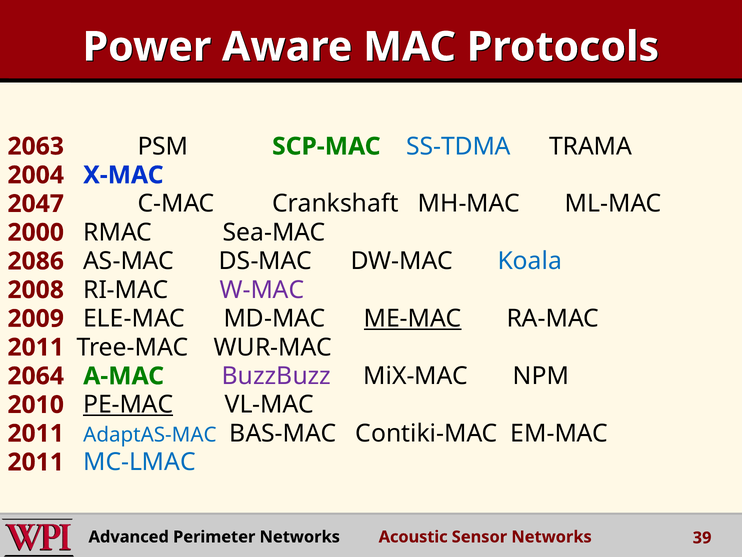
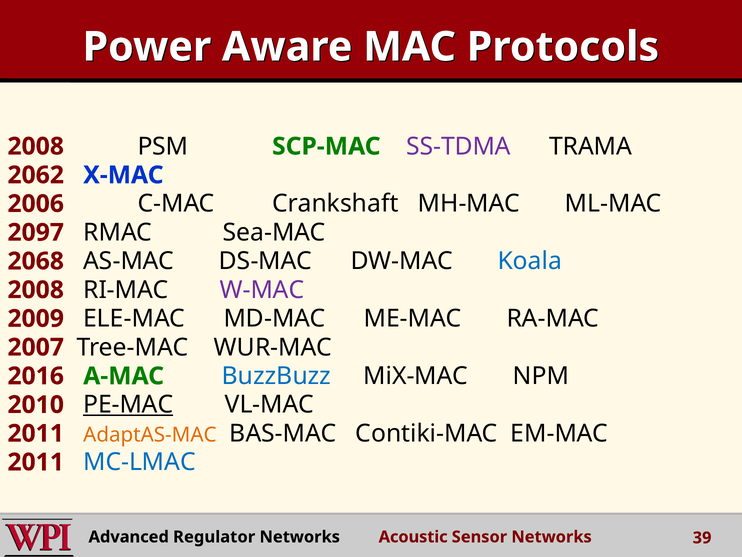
2063: 2063 -> 2008 (36, 146)
SS-TDMA colour: blue -> purple (458, 146)
2004: 2004 -> 2062 (36, 175)
2047: 2047 -> 2006 (36, 204)
2000: 2000 -> 2097 (36, 232)
2086: 2086 -> 2068 (36, 261)
ME-MAC underline: present -> none (413, 318)
2011: 2011 -> 2007 (36, 347)
2064: 2064 -> 2016 (36, 376)
BuzzBuzz colour: purple -> blue (276, 376)
AdaptAS-MAC colour: blue -> orange (150, 434)
Perimeter: Perimeter -> Regulator (214, 536)
